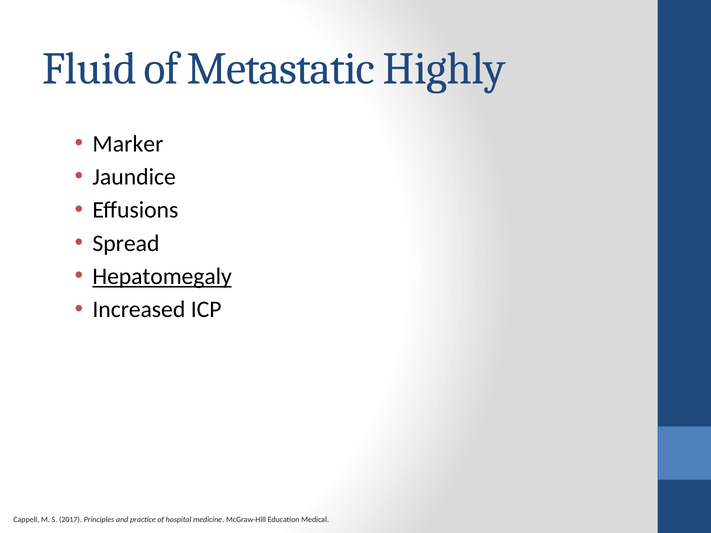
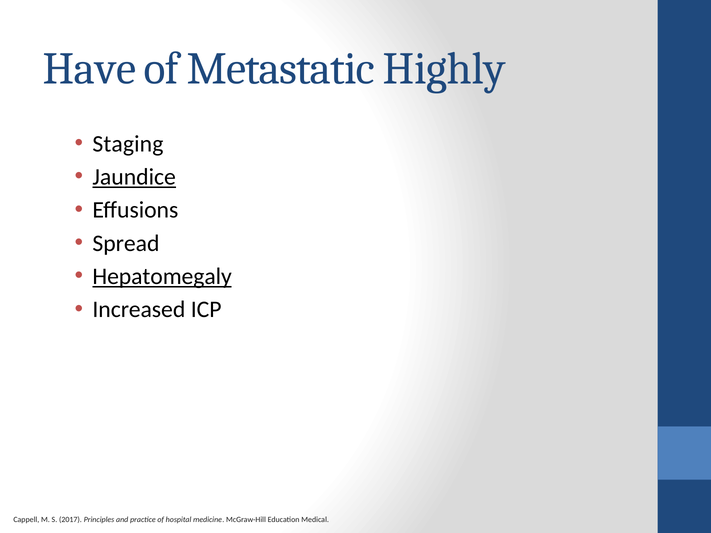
Fluid: Fluid -> Have (89, 69)
Marker: Marker -> Staging (128, 144)
Jaundice underline: none -> present (134, 177)
